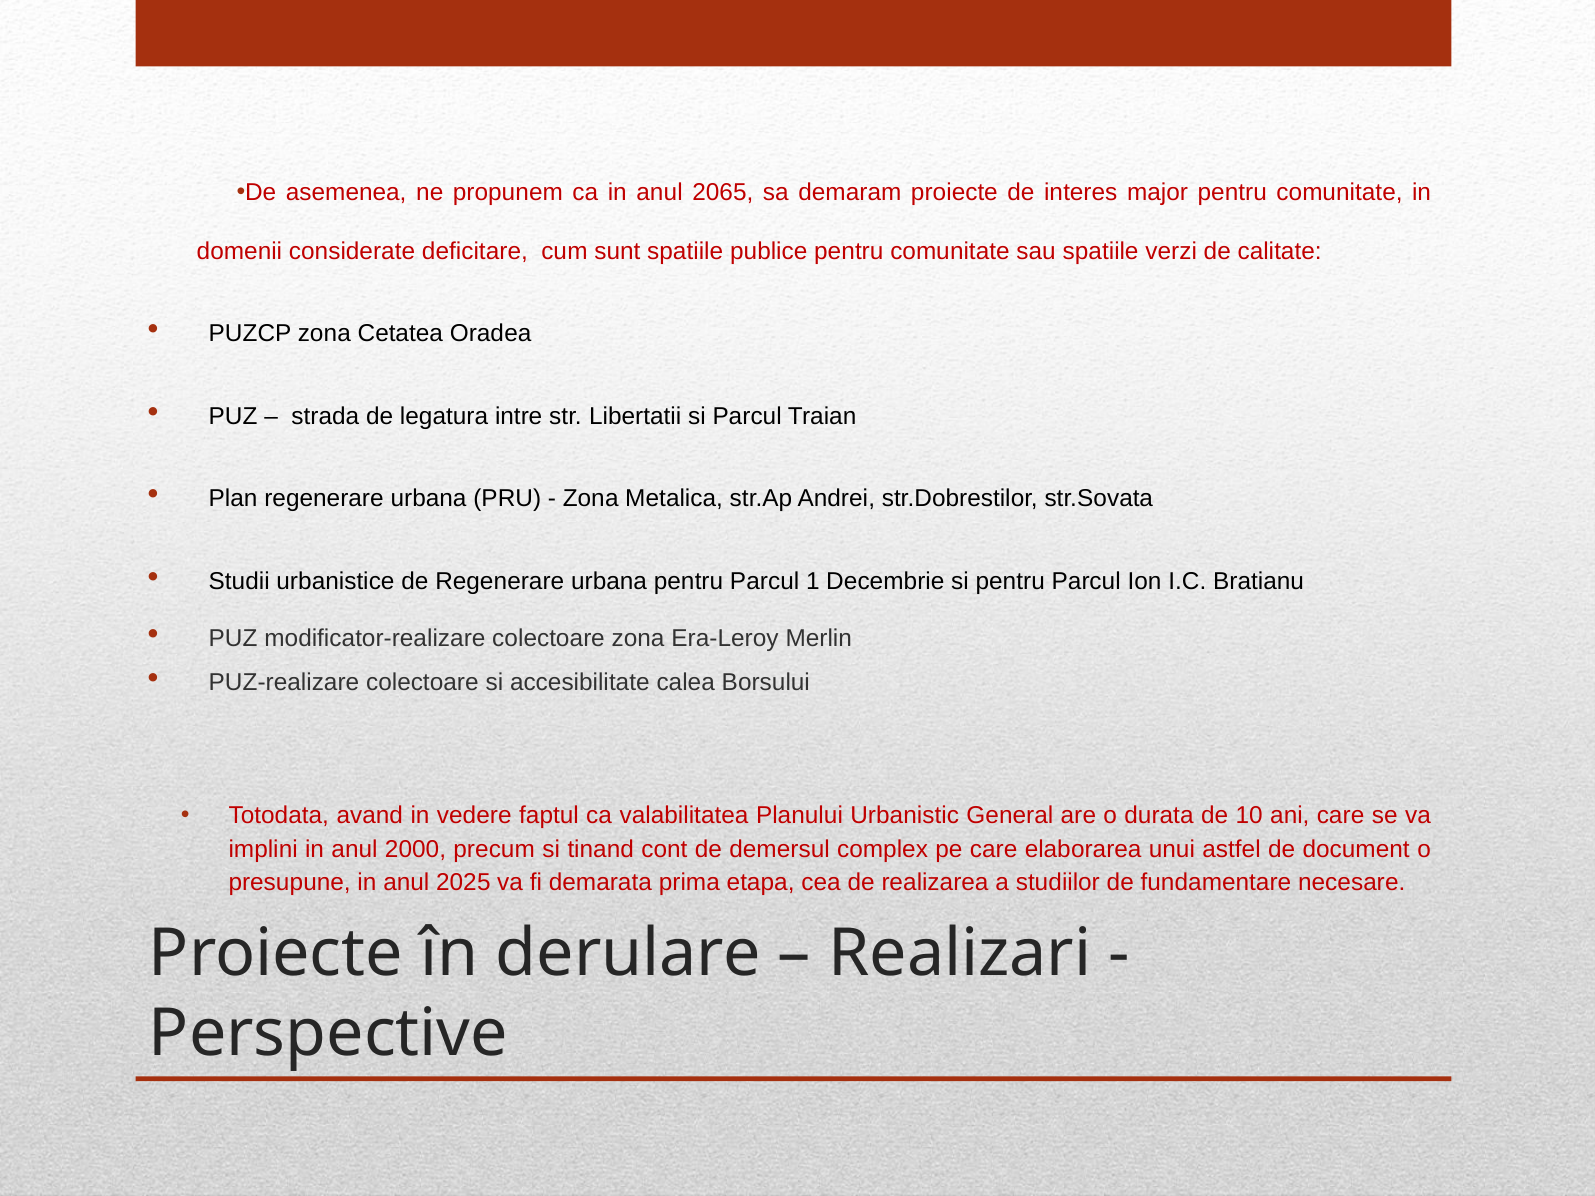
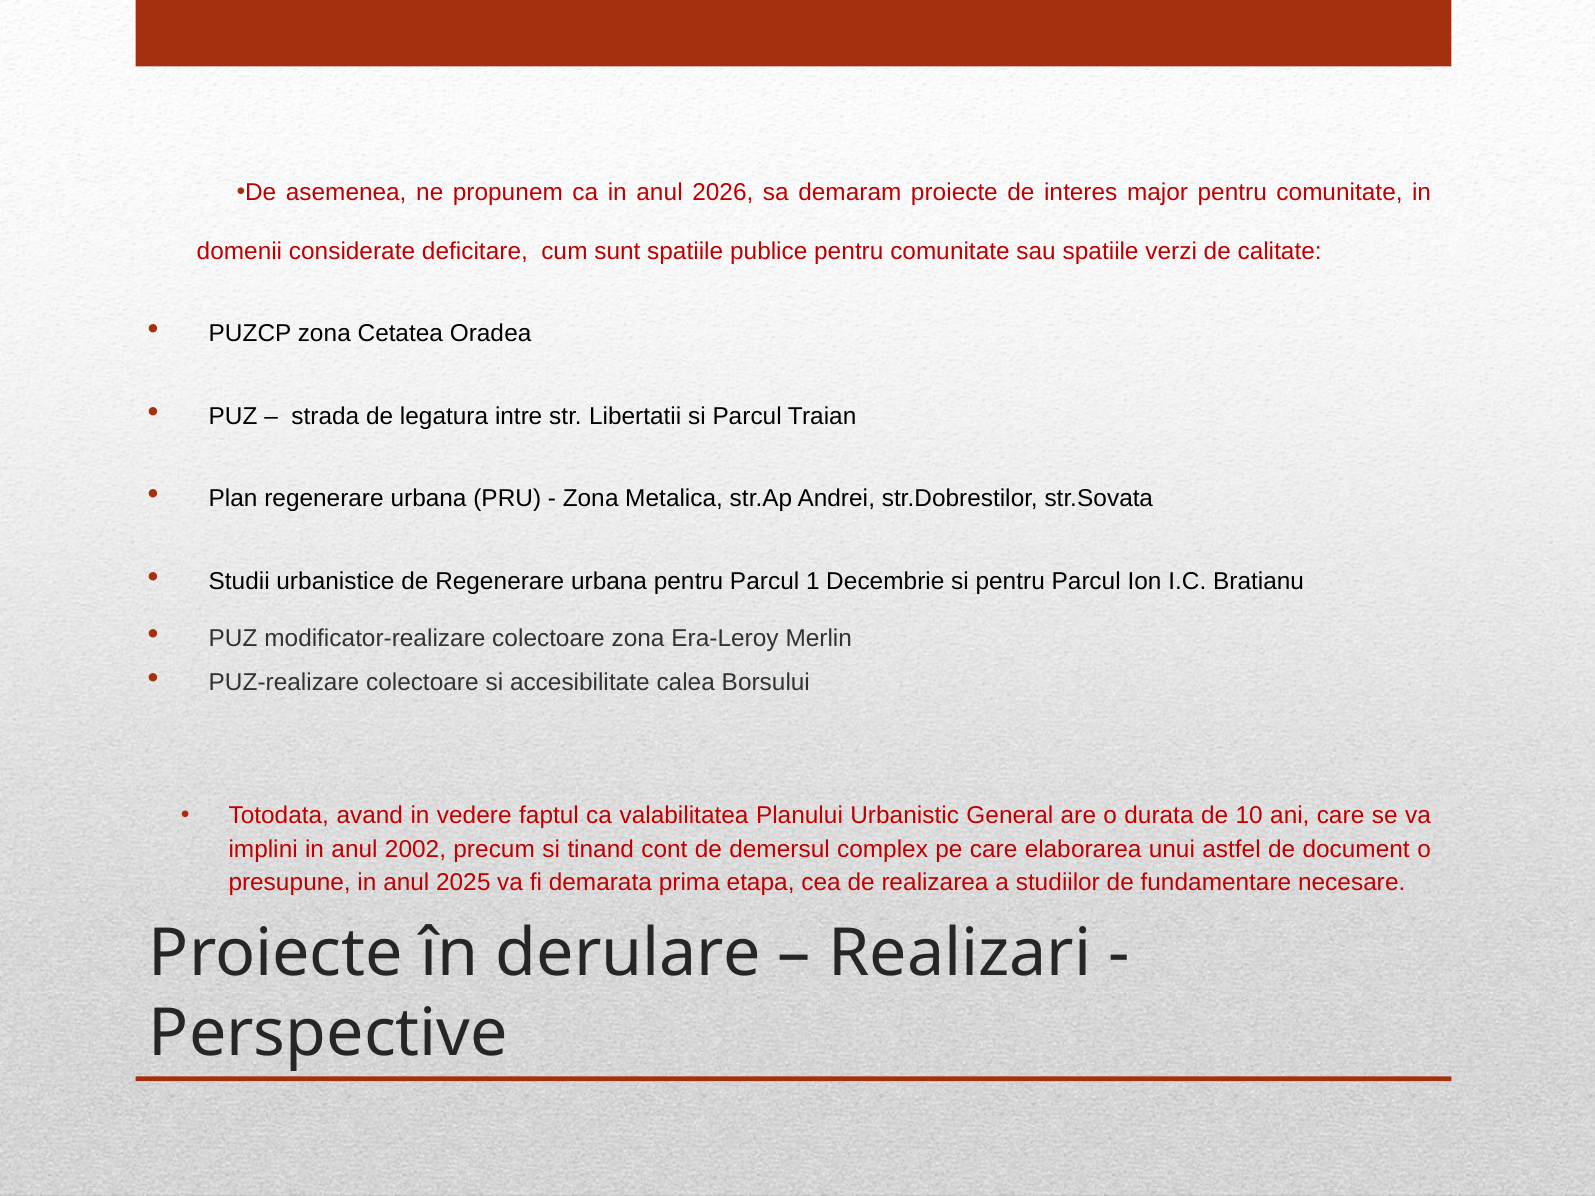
2065: 2065 -> 2026 (723, 193)
2000: 2000 -> 2002 (415, 849)
